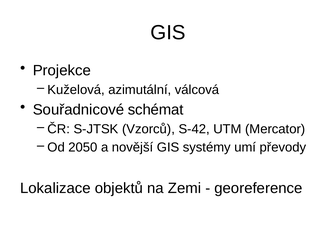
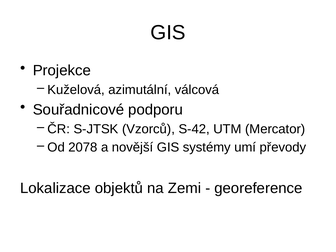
schémat: schémat -> podporu (156, 110)
2050: 2050 -> 2078 (83, 147)
